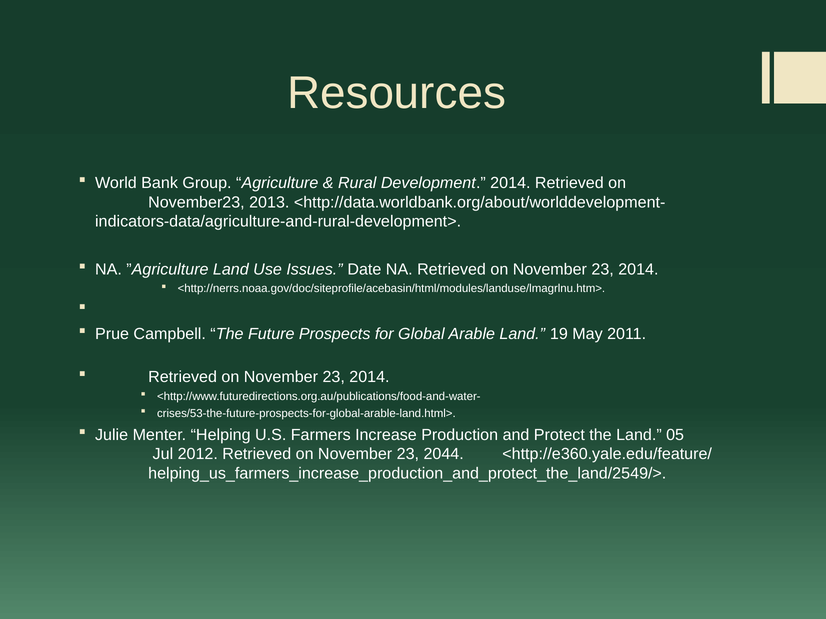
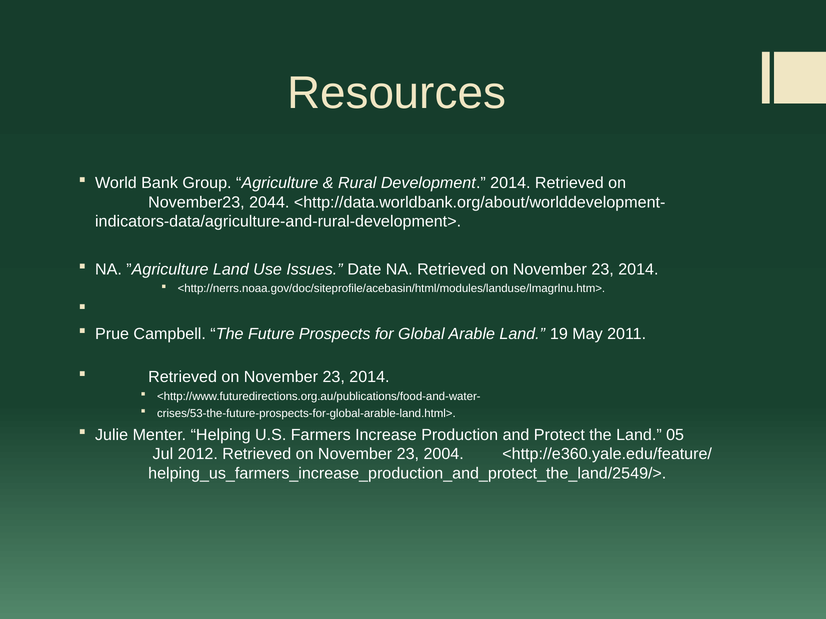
2013: 2013 -> 2044 (269, 202)
2044: 2044 -> 2004 (444, 455)
